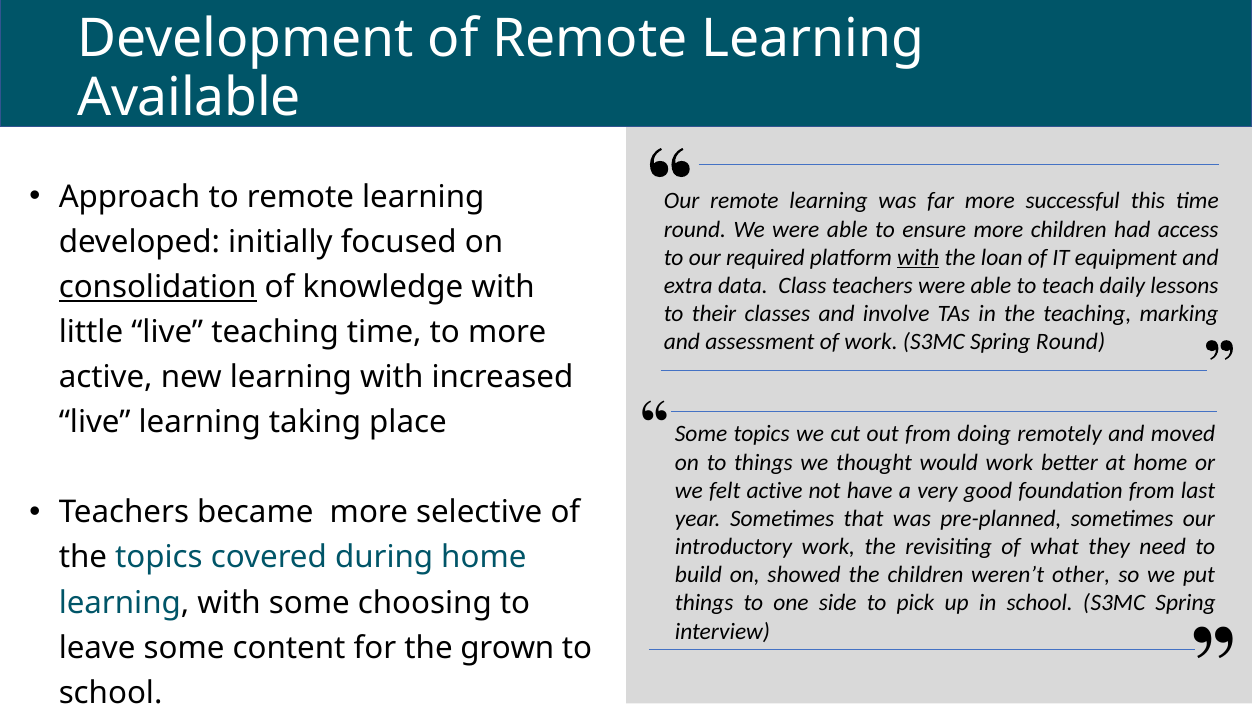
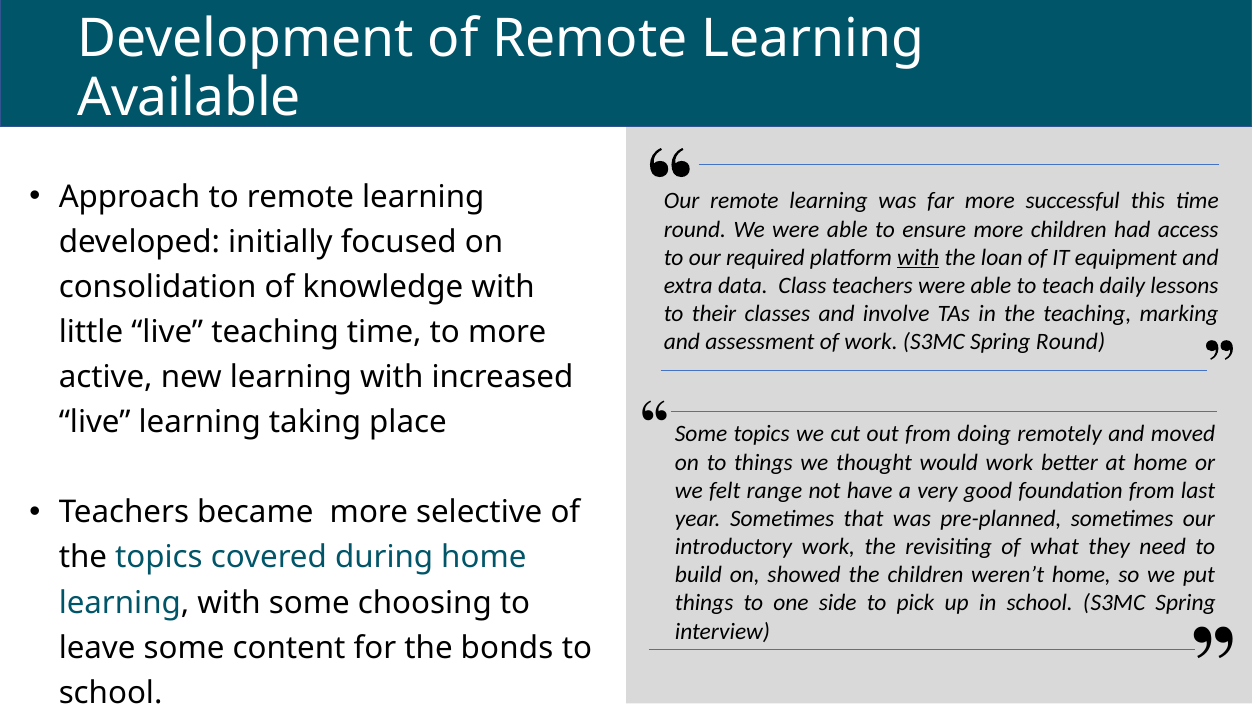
consolidation underline: present -> none (158, 287)
felt active: active -> range (774, 491)
weren’t other: other -> home (1081, 575)
grown: grown -> bonds (507, 648)
